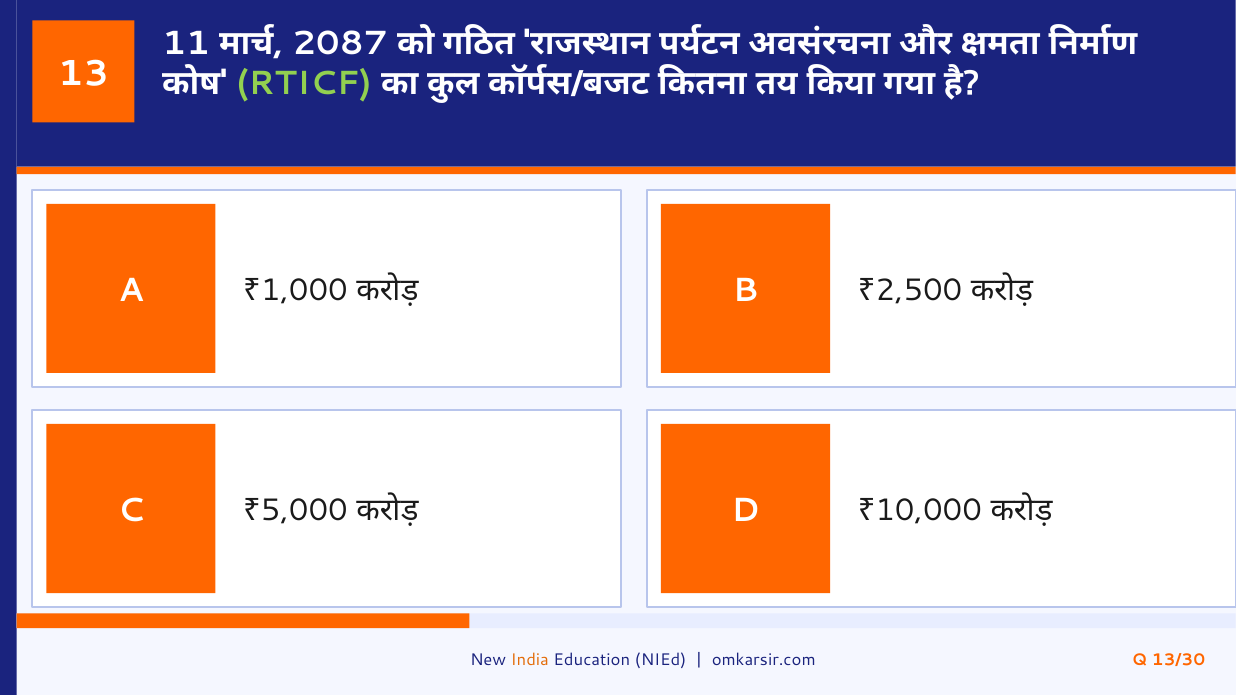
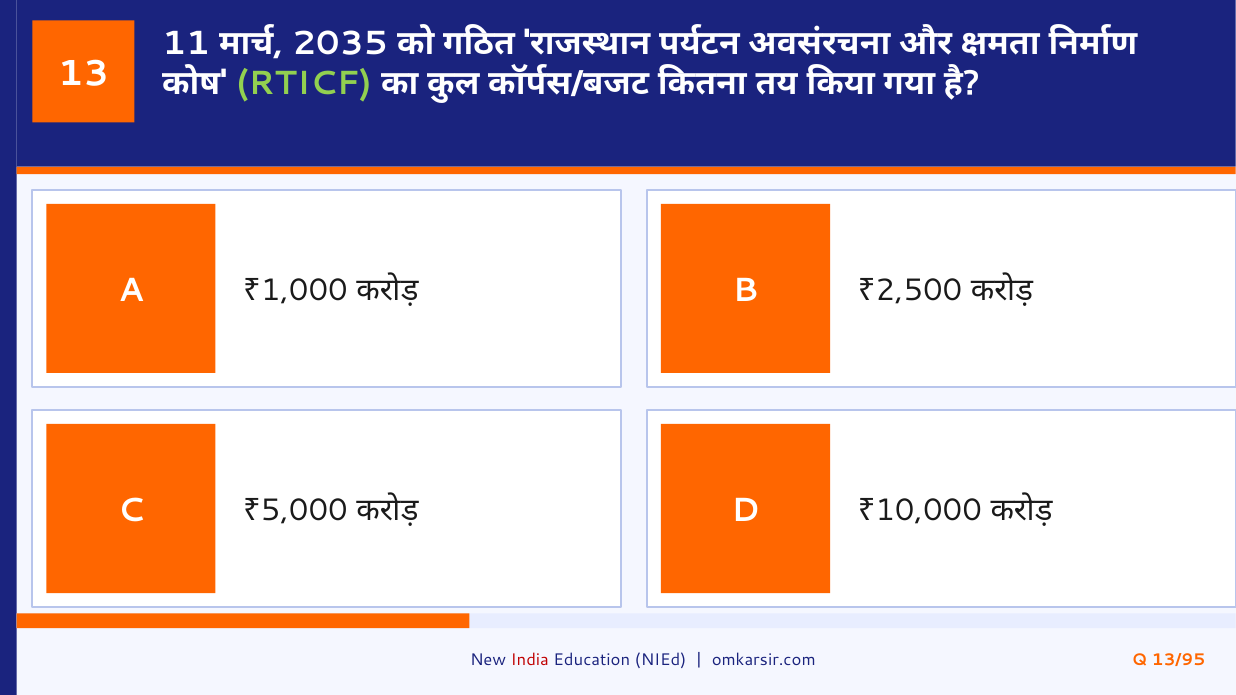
2087: 2087 -> 2035 (340, 44)
India colour: orange -> red (530, 660)
13/30: 13/30 -> 13/95 (1178, 660)
